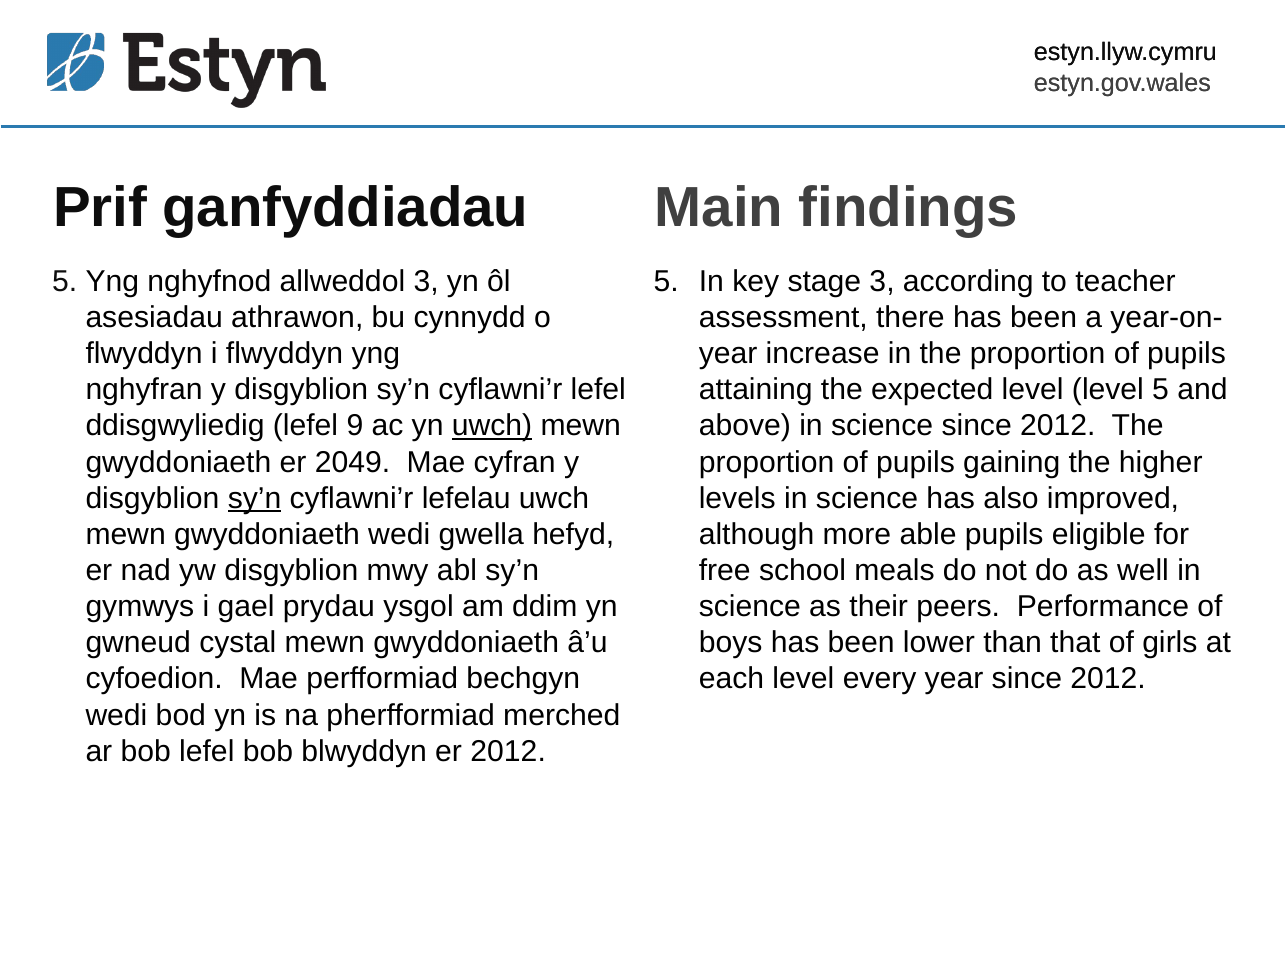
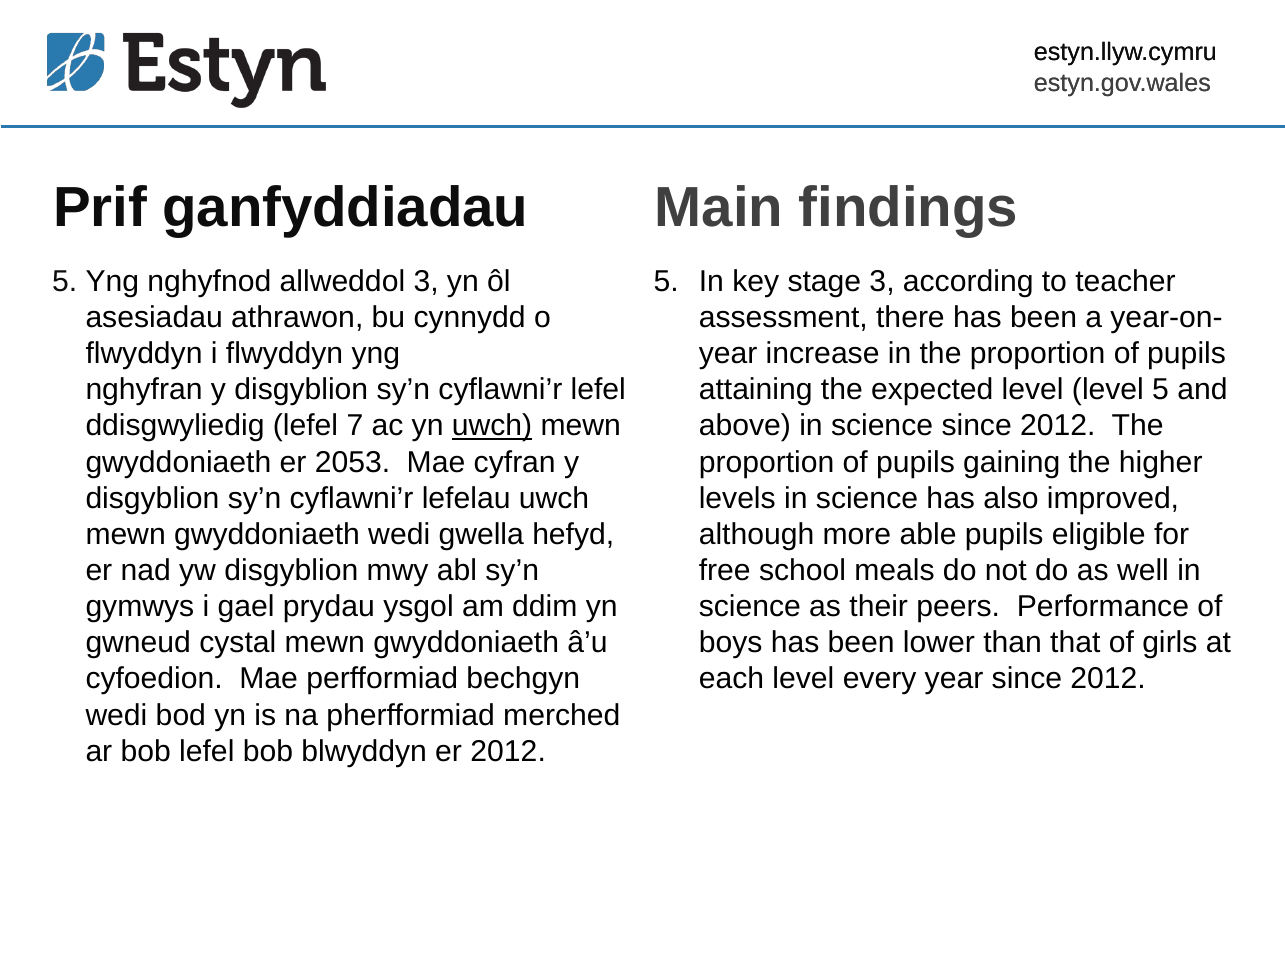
9: 9 -> 7 (355, 426)
2049: 2049 -> 2053 (352, 462)
sy’n underline: present -> none (255, 498)
